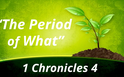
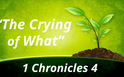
Period: Period -> Crying (50, 25)
